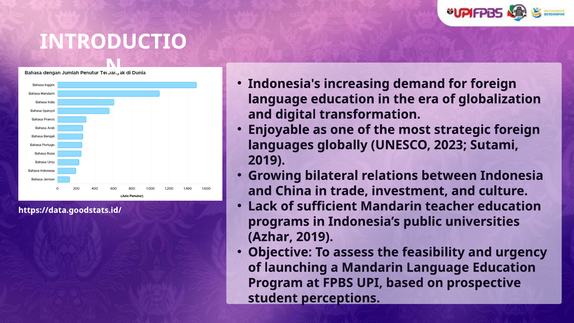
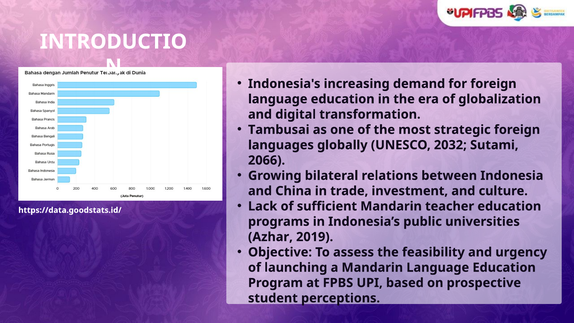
Enjoyable: Enjoyable -> Tambusai (279, 130)
2023: 2023 -> 2032 (450, 145)
2019: 2019 -> 2066 (267, 160)
